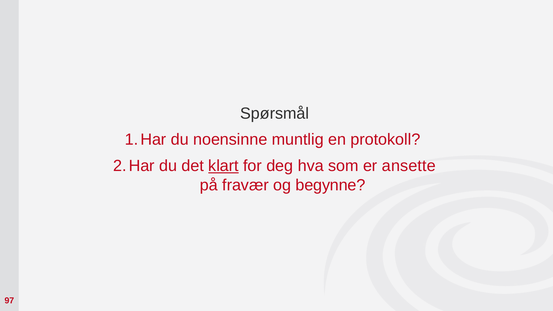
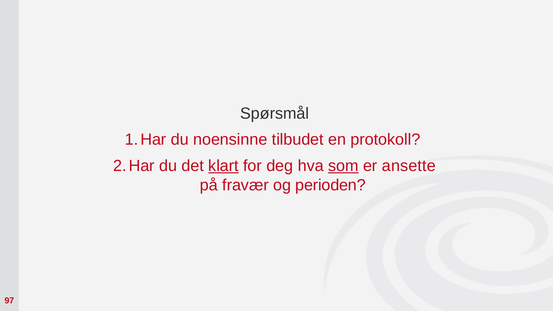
muntlig: muntlig -> tilbudet (298, 140)
som underline: none -> present (343, 166)
begynne: begynne -> perioden (331, 185)
